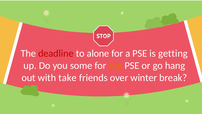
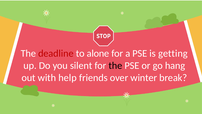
some: some -> silent (81, 65)
the colour: orange -> black (115, 65)
take: take -> help (68, 78)
